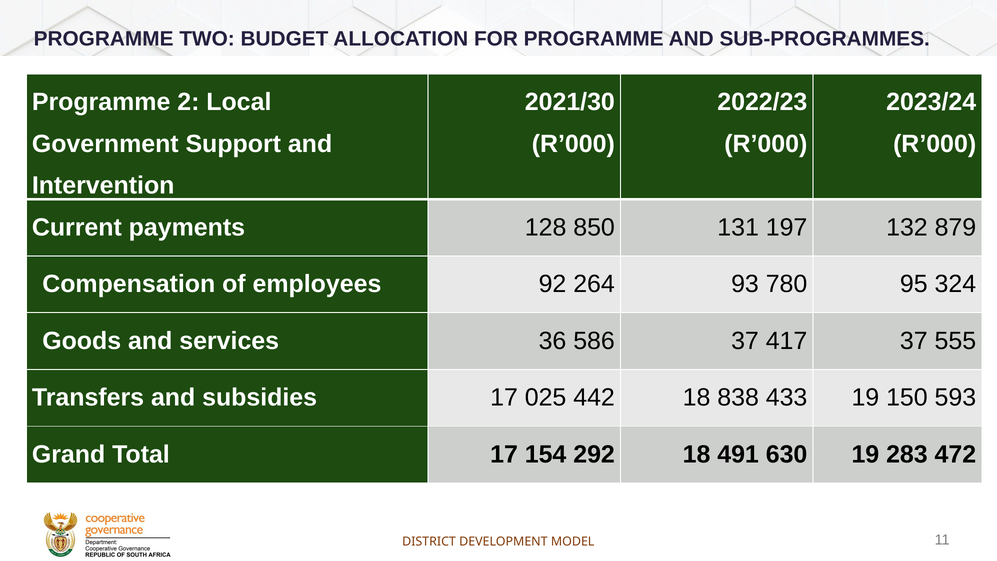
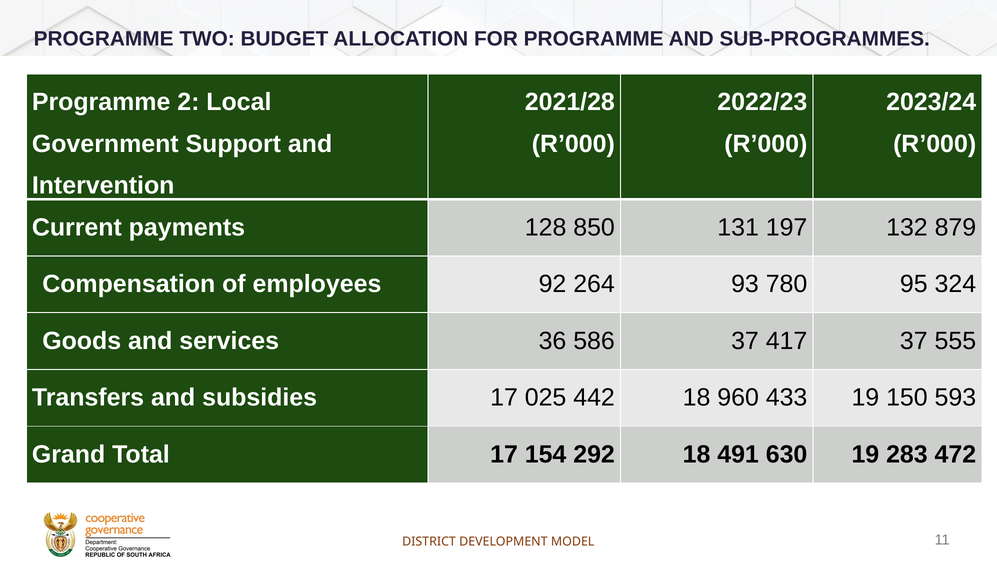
2021/30: 2021/30 -> 2021/28 (570, 102)
838: 838 -> 960 (738, 398)
